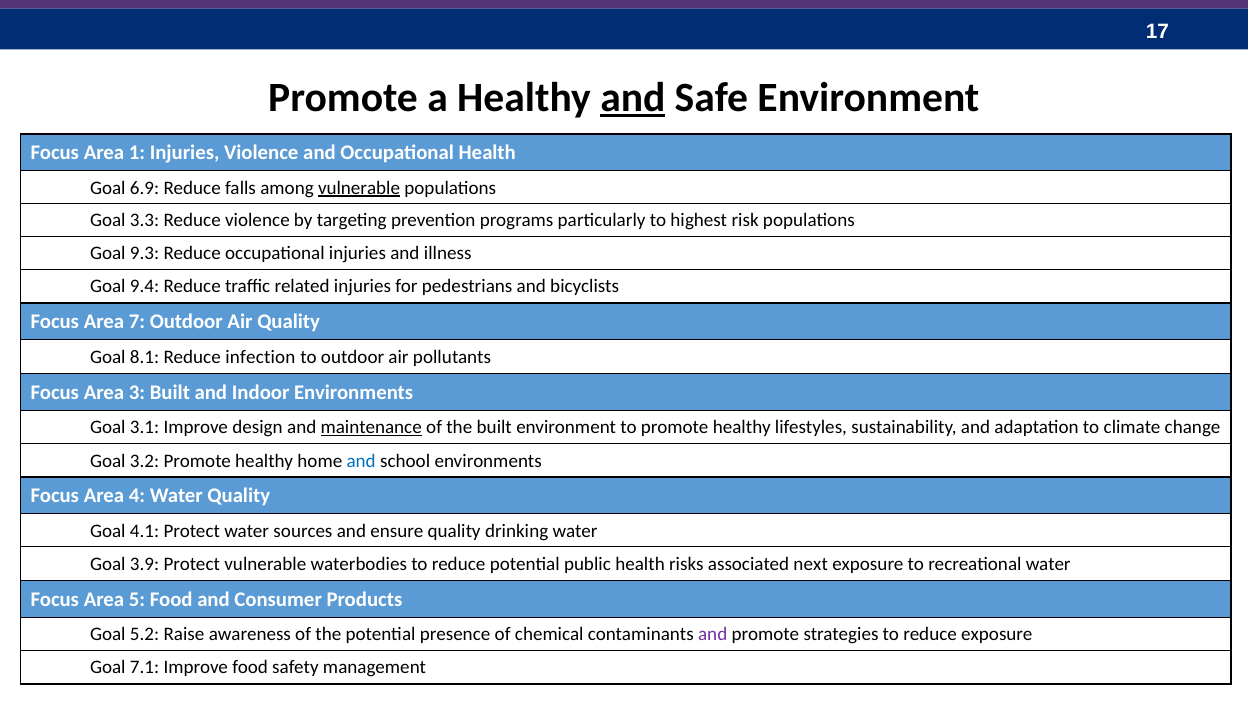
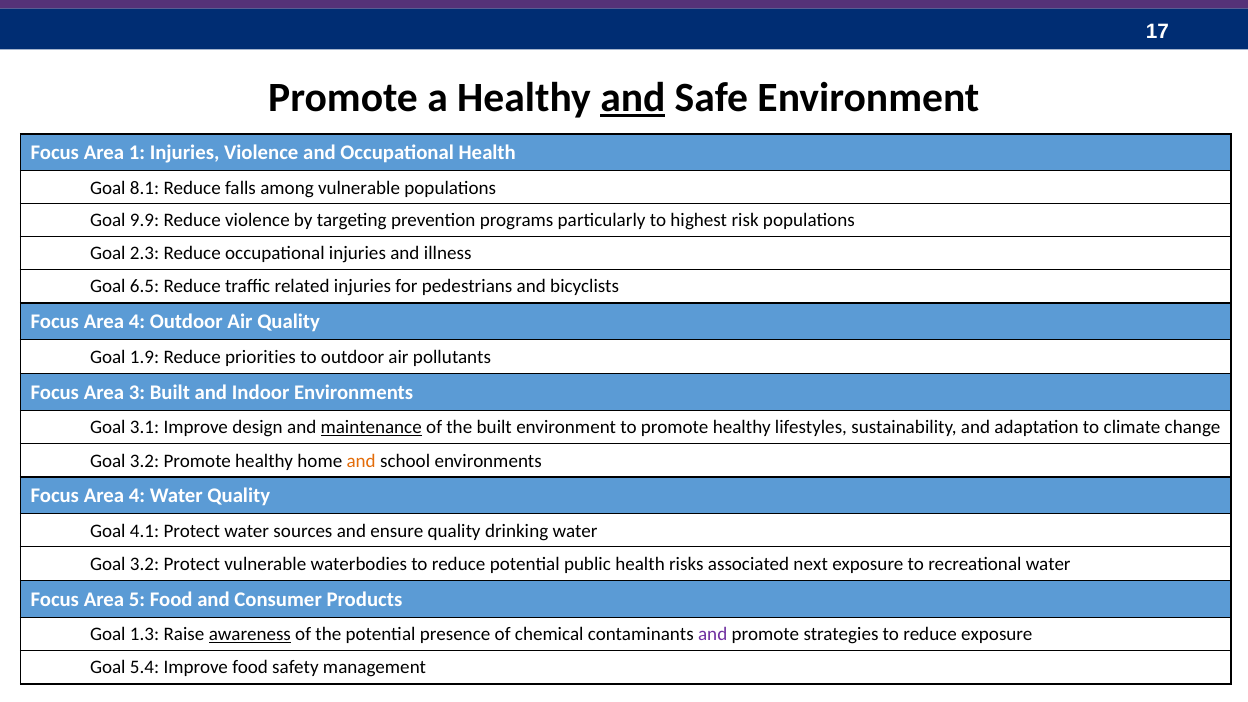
6.9: 6.9 -> 8.1 (145, 188)
vulnerable underline: present -> none (359, 188)
3.3: 3.3 -> 9.9 (145, 221)
9.3: 9.3 -> 2.3 (145, 253)
9.4: 9.4 -> 6.5 (145, 287)
7: 7 -> 4 (137, 322)
8.1: 8.1 -> 1.9 (145, 357)
infection: infection -> priorities (260, 357)
and colour: blue -> orange (361, 461)
3.9: 3.9 -> 3.2 (145, 564)
5.2: 5.2 -> 1.3 (145, 634)
awareness underline: none -> present (250, 634)
7.1: 7.1 -> 5.4 (145, 668)
